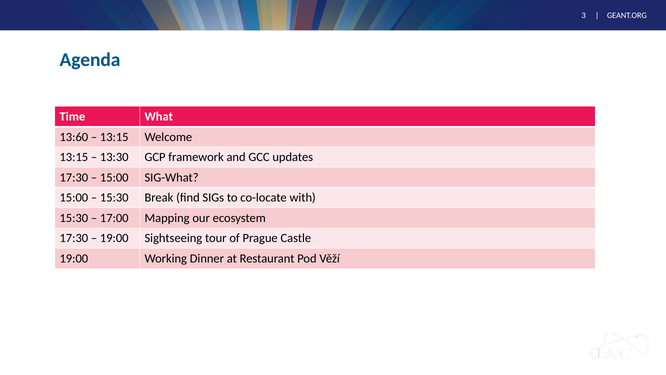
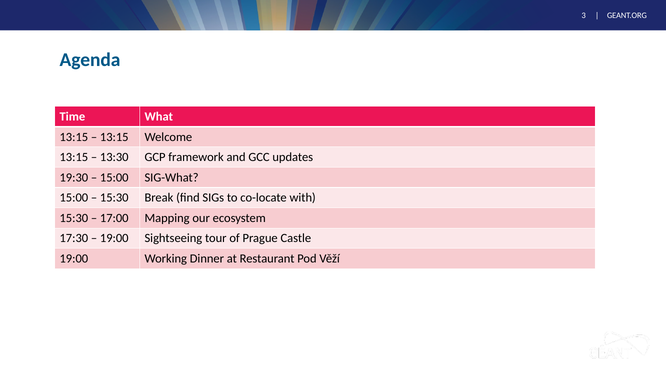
13:60: 13:60 -> 13:15 (74, 137)
17:30: 17:30 -> 19:30 (74, 177)
